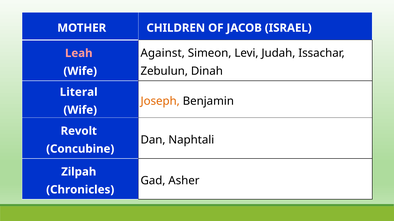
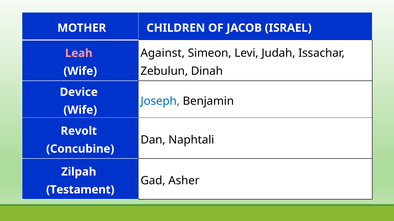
Literal: Literal -> Device (79, 92)
Joseph colour: orange -> blue (160, 101)
Chronicles: Chronicles -> Testament (80, 190)
